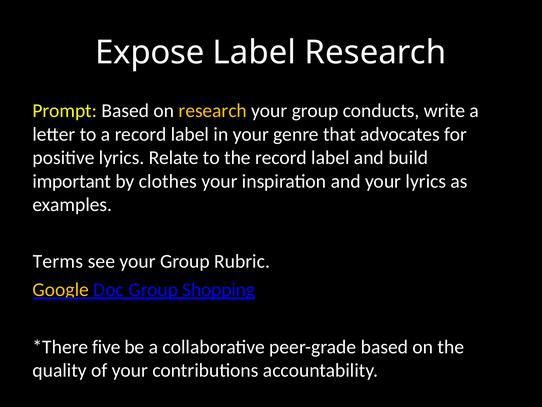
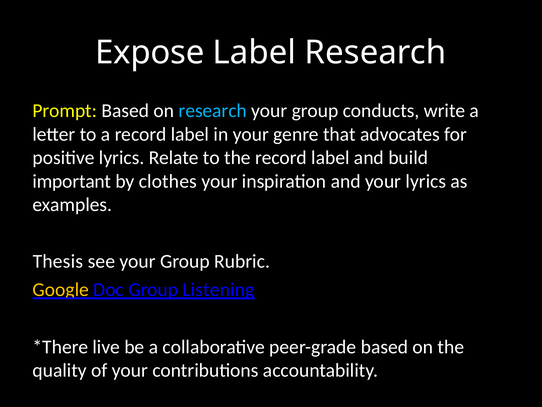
research colour: yellow -> light blue (213, 111)
Terms: Terms -> Thesis (58, 261)
Shopping: Shopping -> Listening (218, 289)
five: five -> live (106, 347)
